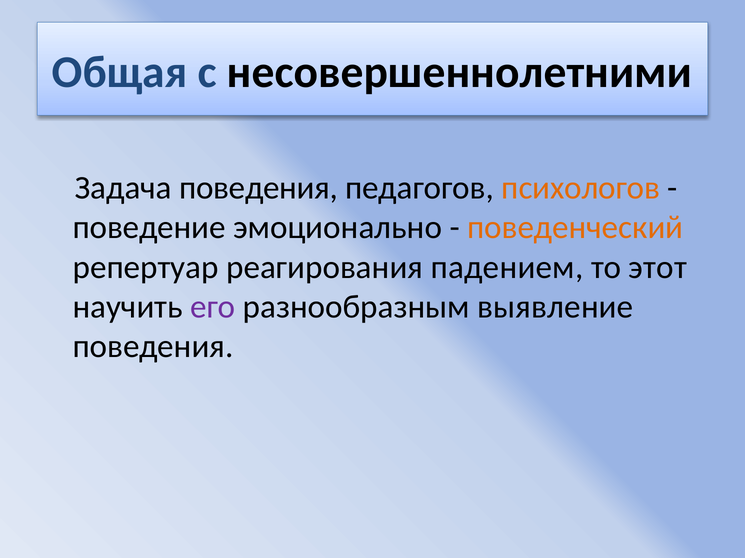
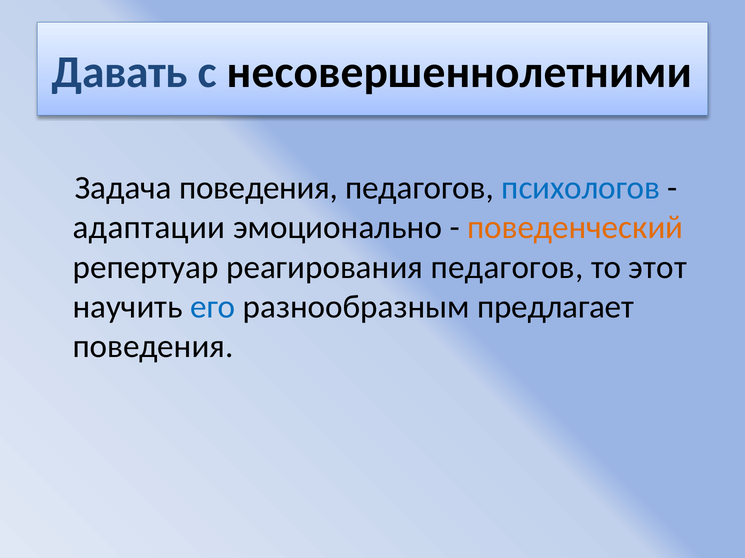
Общая: Общая -> Давать (120, 72)
психологов colour: orange -> blue (581, 188)
поведение: поведение -> адаптации (149, 228)
реагирования падением: падением -> педагогов (507, 267)
его colour: purple -> blue (213, 307)
выявление: выявление -> предлагает (556, 307)
